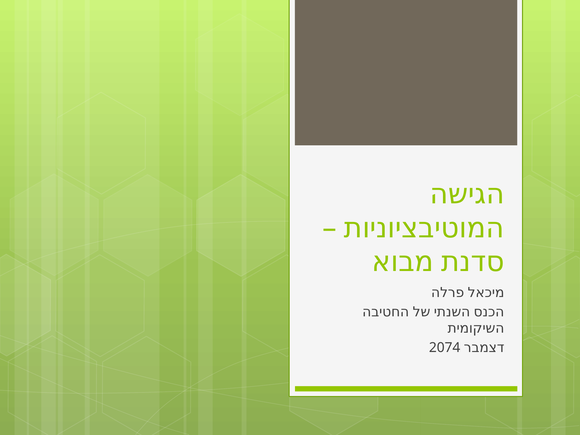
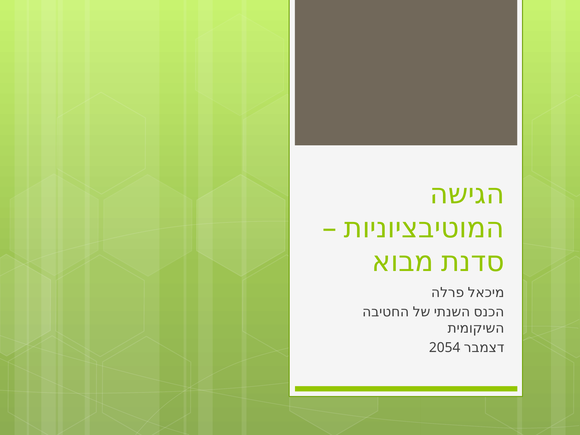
2074: 2074 -> 2054 (445, 348)
